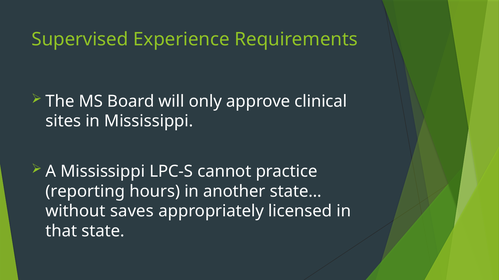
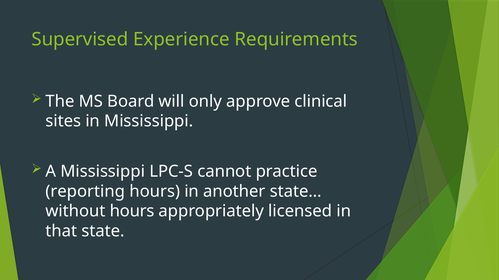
saves: saves -> hours (132, 212)
